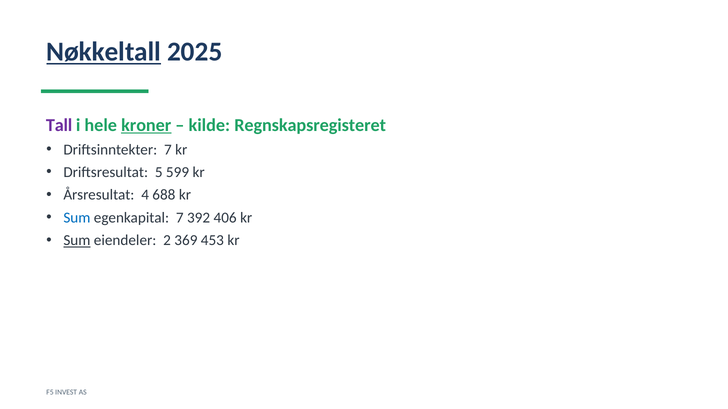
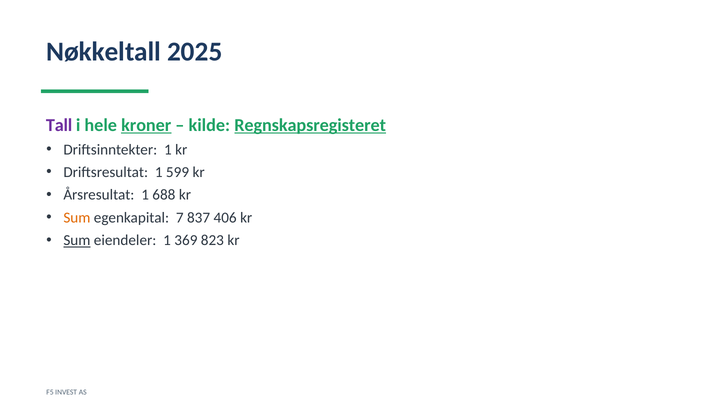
Nøkkeltall underline: present -> none (104, 52)
Regnskapsregisteret underline: none -> present (310, 125)
Driftsinntekter 7: 7 -> 1 (168, 150)
Driftsresultat 5: 5 -> 1 (159, 172)
Årsresultat 4: 4 -> 1 (145, 195)
Sum colour: blue -> orange (77, 218)
392: 392 -> 837 (199, 218)
eiendeler 2: 2 -> 1 (167, 241)
453: 453 -> 823 (212, 241)
